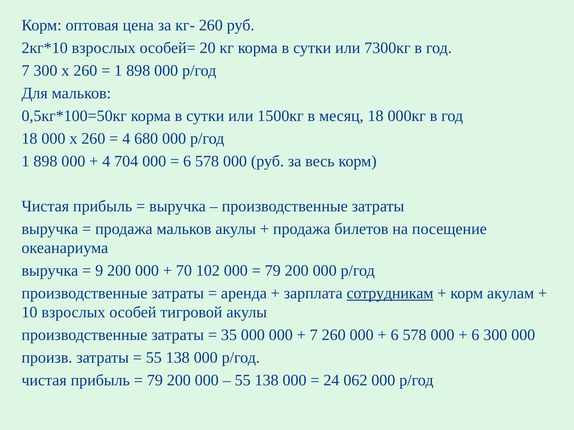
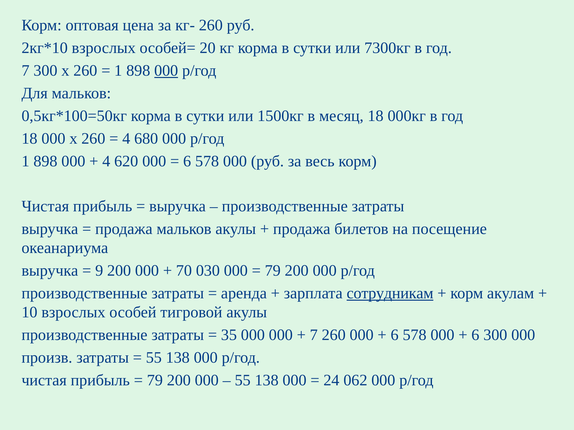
000 underline: none -> present (166, 71)
704: 704 -> 620 (126, 161)
102: 102 -> 030 (208, 271)
